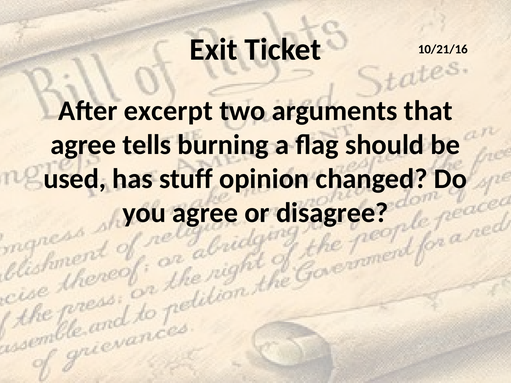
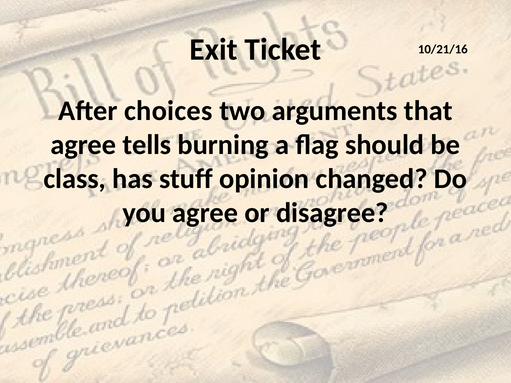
excerpt: excerpt -> choices (168, 111)
used: used -> class (75, 179)
